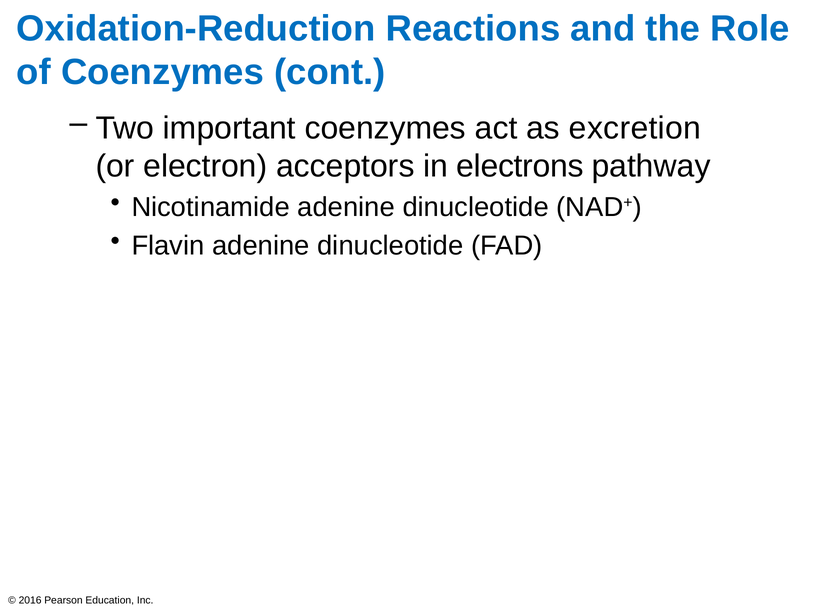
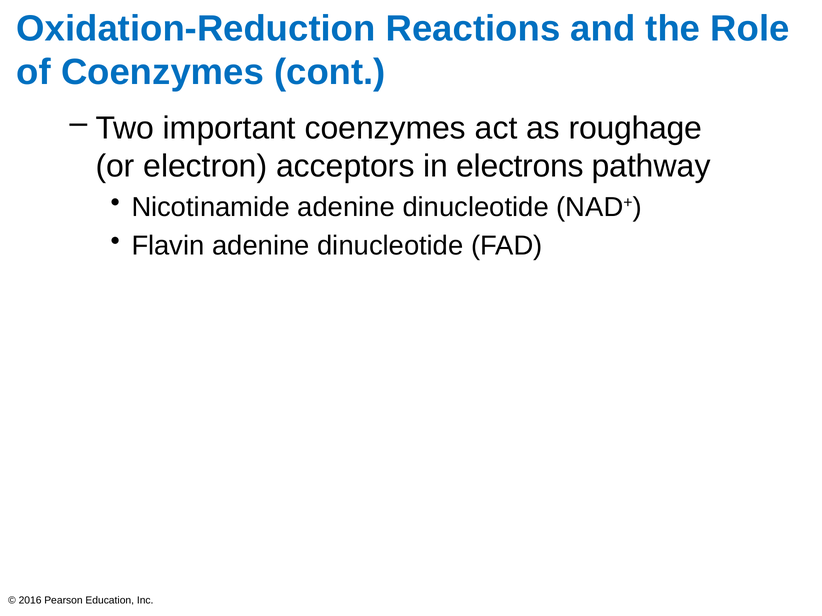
excretion: excretion -> roughage (635, 128)
